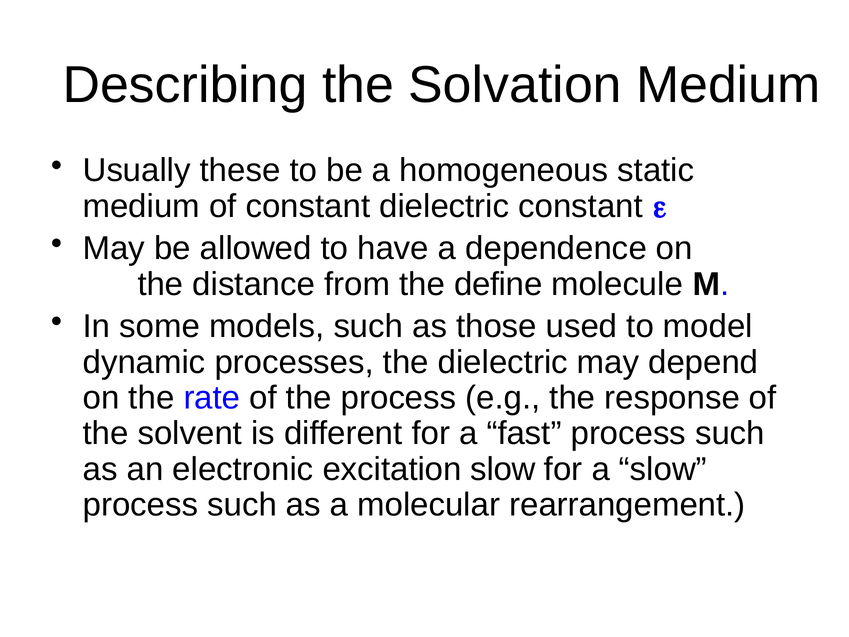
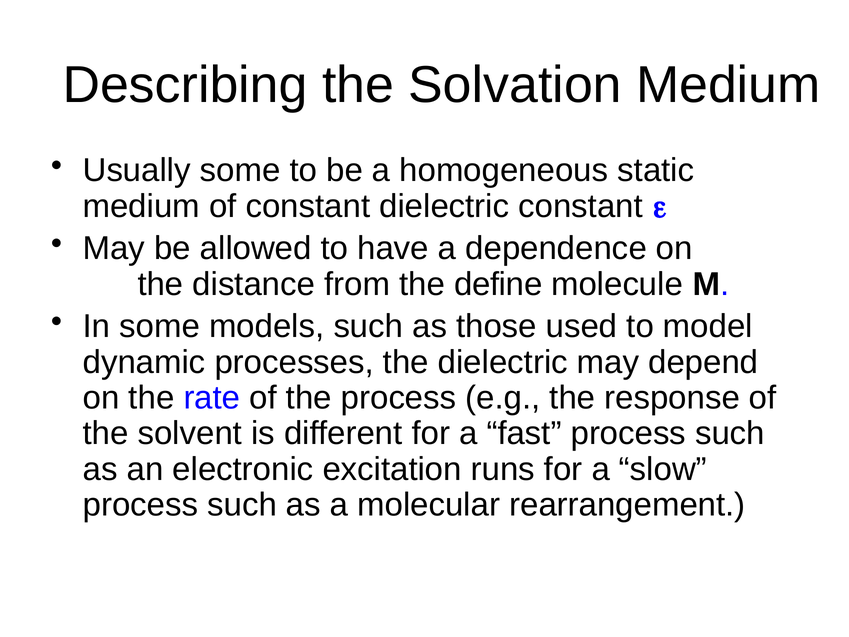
Usually these: these -> some (240, 170)
excitation slow: slow -> runs (503, 469)
